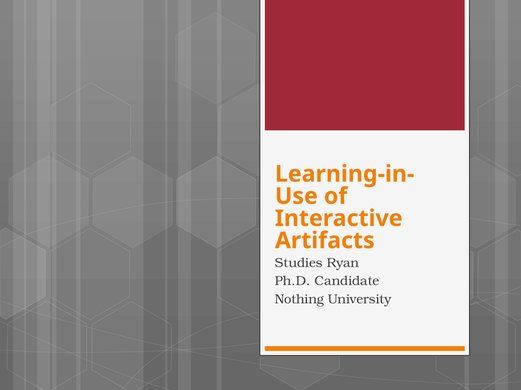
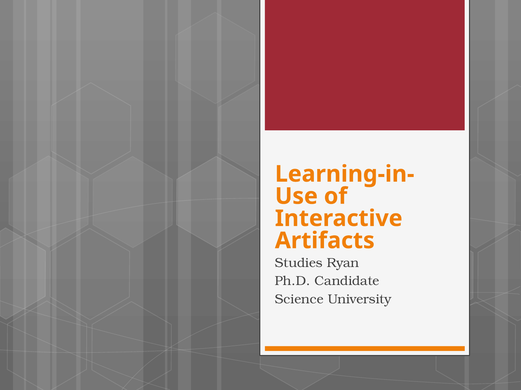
Nothing: Nothing -> Science (299, 300)
